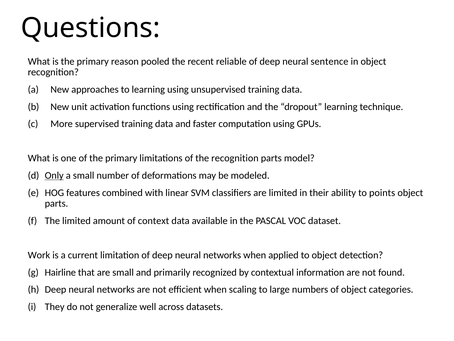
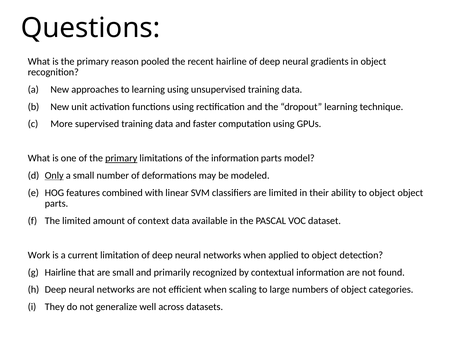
recent reliable: reliable -> hairline (231, 61)
sentence: sentence -> gradients (330, 61)
primary underline: none -> present (121, 158)
the recognition: recognition -> information (235, 158)
ability to points: points -> object (382, 192)
